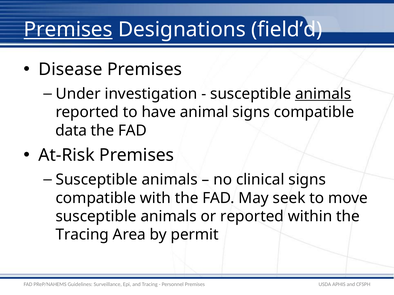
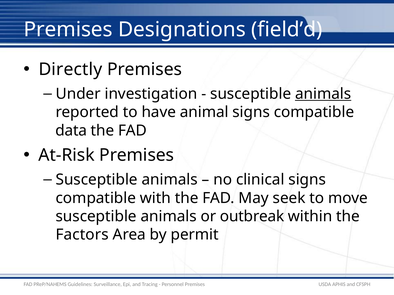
Premises underline: present -> none (68, 30)
Disease: Disease -> Directly (70, 70)
or reported: reported -> outbreak (252, 217)
Tracing: Tracing -> Factors (82, 235)
